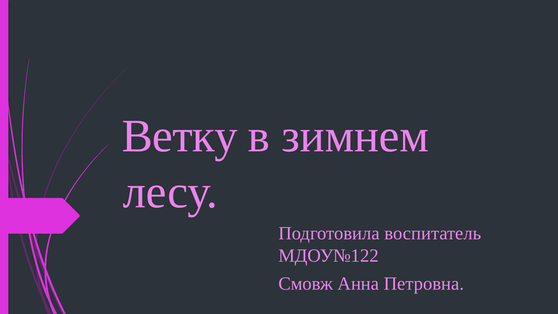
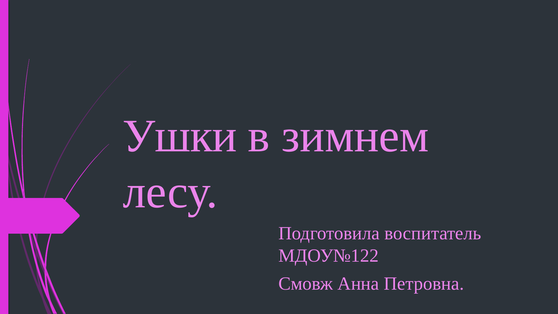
Ветку: Ветку -> Ушки (180, 136)
